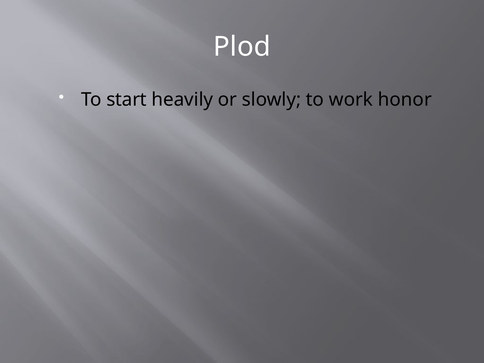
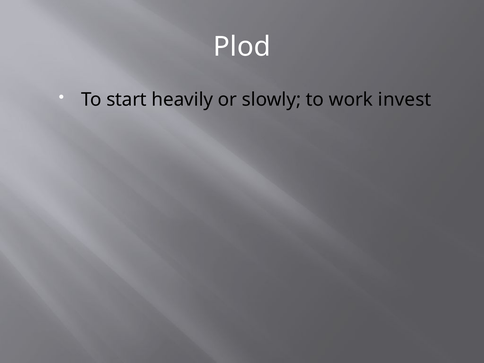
honor: honor -> invest (405, 100)
